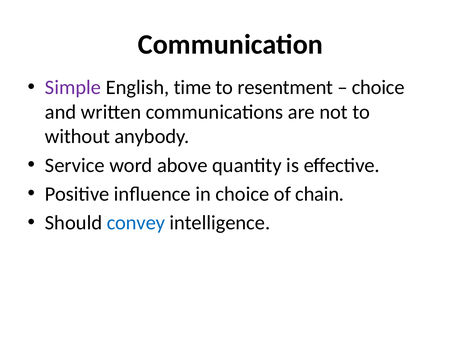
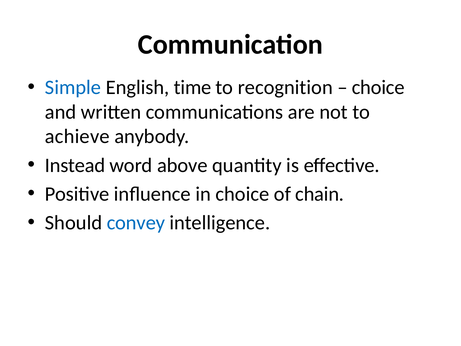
Simple colour: purple -> blue (73, 87)
resentment: resentment -> recognition (285, 87)
without: without -> achieve (77, 136)
Service: Service -> Instead (75, 165)
